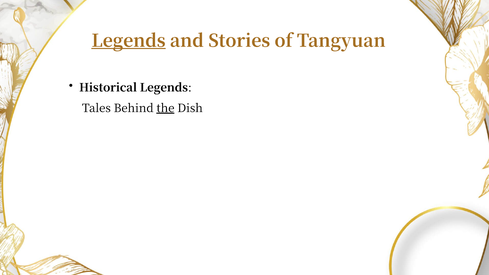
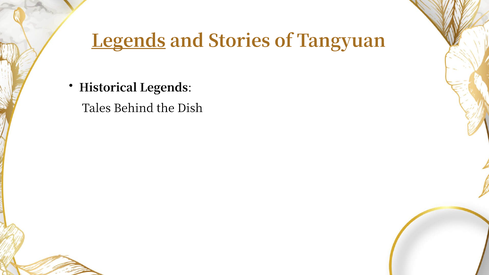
the underline: present -> none (165, 108)
